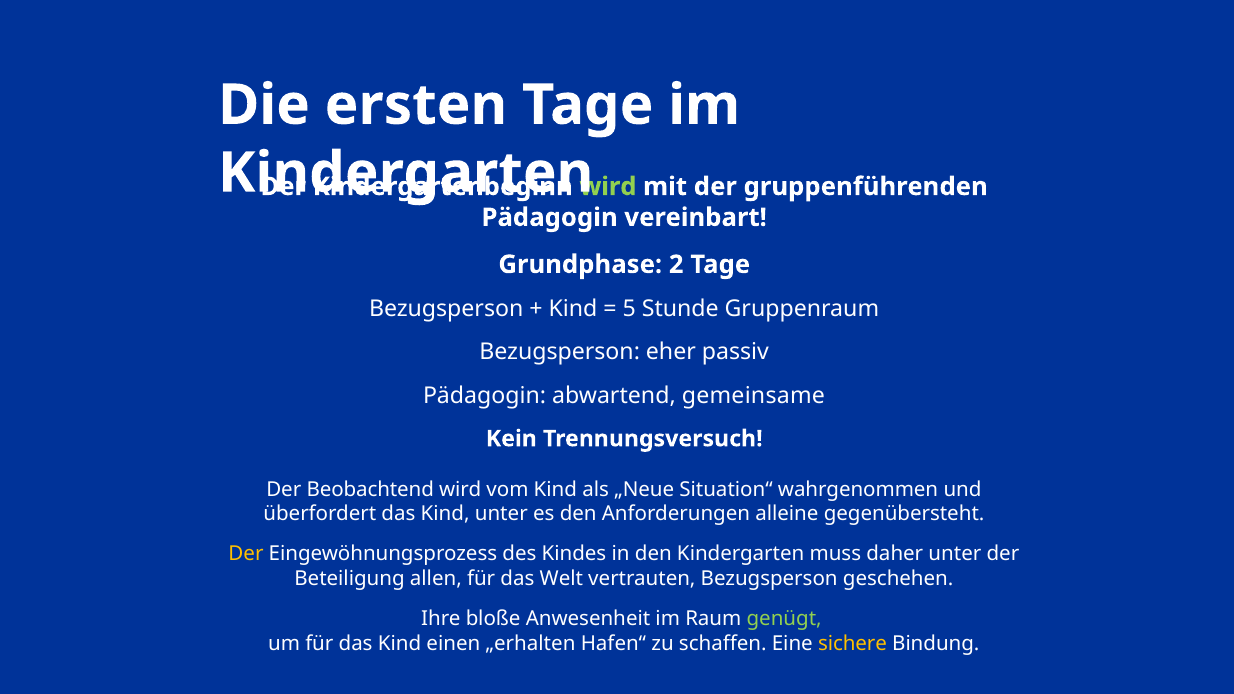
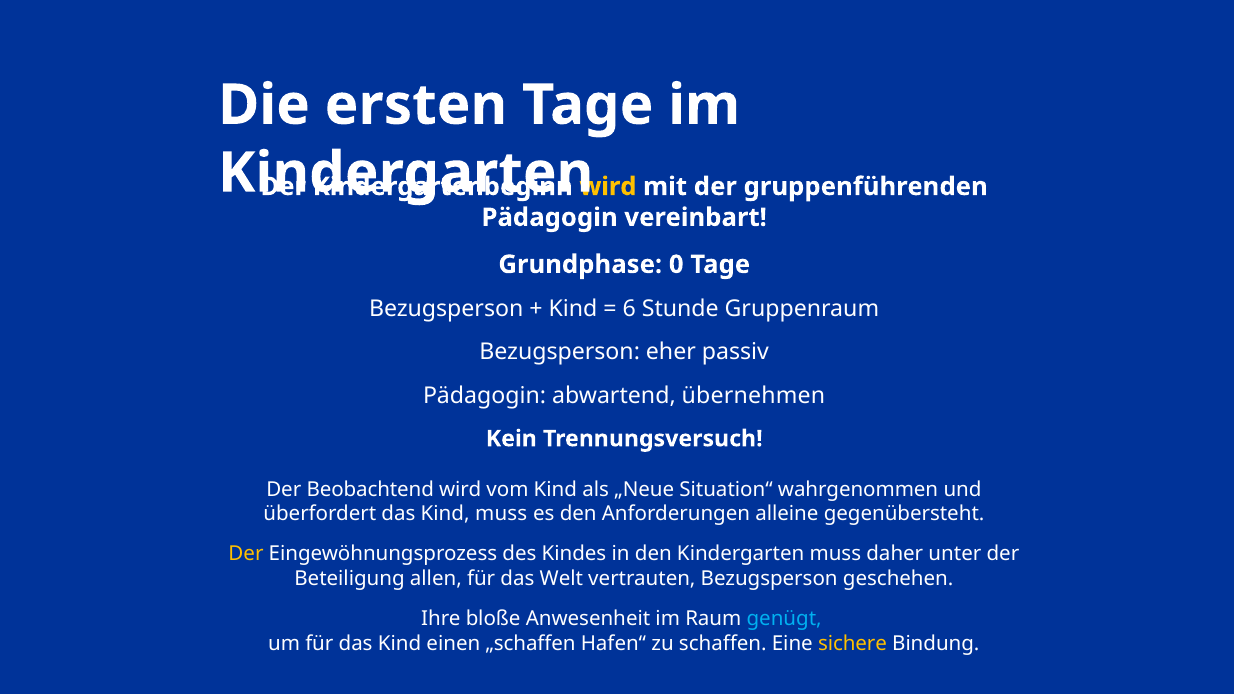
wird colour: light green -> yellow (608, 187)
2: 2 -> 0 (676, 265)
5: 5 -> 6 (629, 309)
gemeinsame: gemeinsame -> übernehmen (753, 396)
Kind unter: unter -> muss (501, 514)
genügt colour: light green -> light blue (784, 619)
„erhalten: „erhalten -> „schaffen (531, 644)
